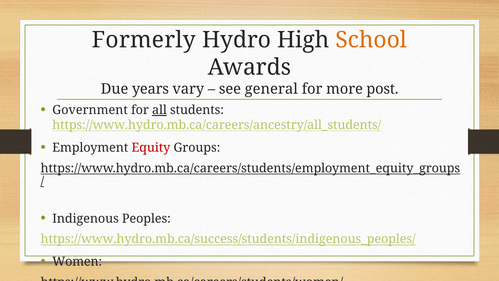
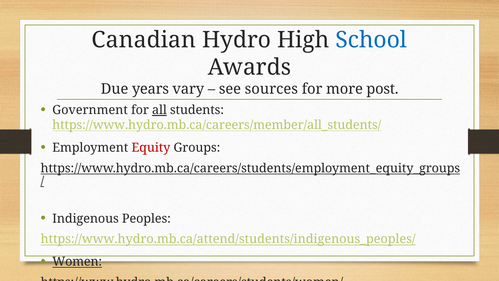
Formerly: Formerly -> Canadian (144, 40)
School colour: orange -> blue (371, 40)
general: general -> sources (271, 89)
https://www.hydro.mb.ca/careers/ancestry/all_students/: https://www.hydro.mb.ca/careers/ancestry/all_students/ -> https://www.hydro.mb.ca/careers/member/all_students/ (217, 125)
https://www.hydro.mb.ca/success/students/indigenous_peoples/: https://www.hydro.mb.ca/success/students/indigenous_peoples/ -> https://www.hydro.mb.ca/attend/students/indigenous_peoples/ (228, 239)
Women underline: none -> present (77, 262)
